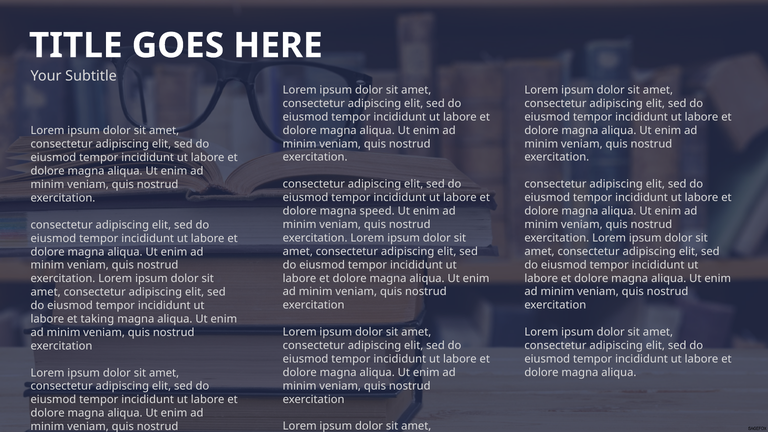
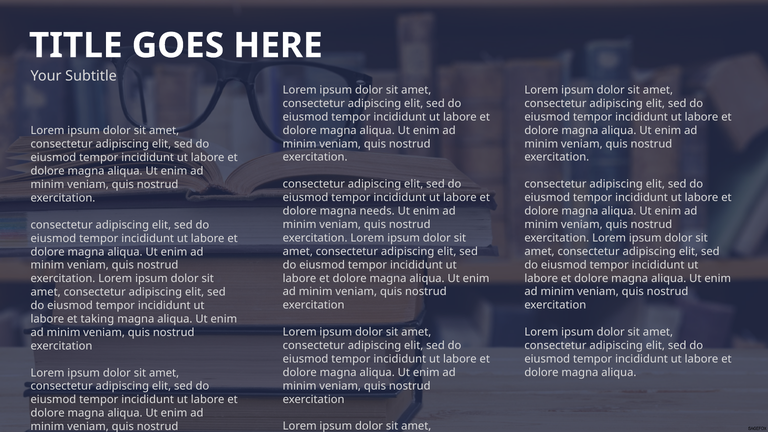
speed: speed -> needs (377, 211)
